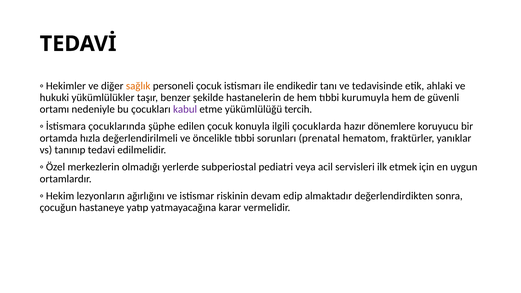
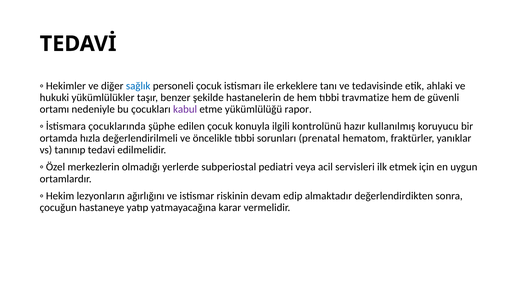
sağlık colour: orange -> blue (138, 86)
endikedir: endikedir -> erkeklere (297, 86)
kurumuyla: kurumuyla -> travmatize (365, 98)
tercih: tercih -> rapor (298, 109)
çocuklarda: çocuklarda -> kontrolünü (317, 126)
dönemlere: dönemlere -> kullanılmış (392, 126)
